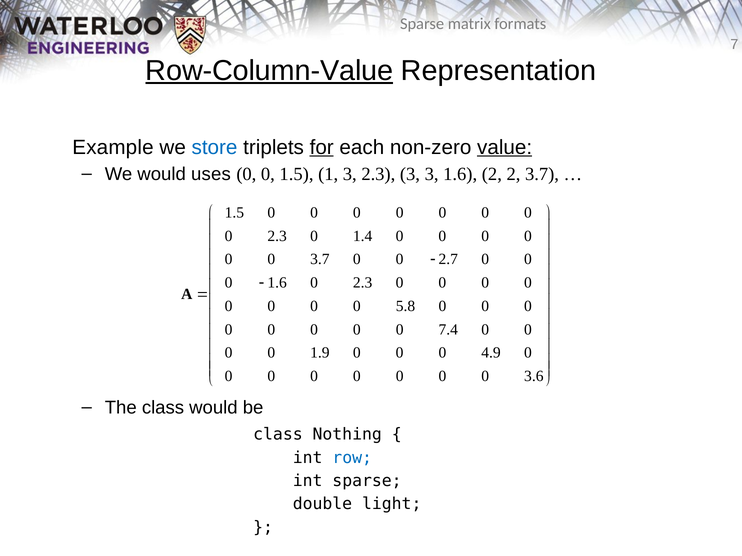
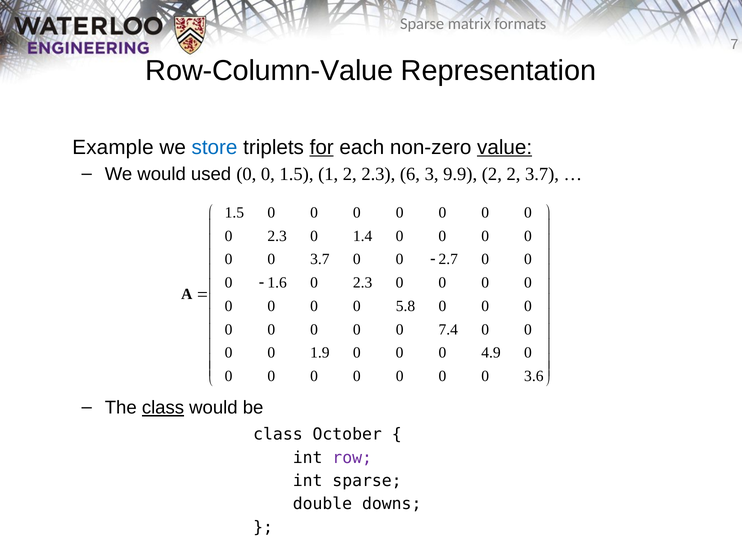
Row-Column-Value underline: present -> none (269, 71)
uses: uses -> used (211, 174)
1 3: 3 -> 2 (350, 174)
2.3 3: 3 -> 6 (410, 174)
3 1.6: 1.6 -> 9.9 (460, 174)
class underline: none -> present (163, 408)
Nothing: Nothing -> October (347, 435)
row colour: blue -> purple (352, 458)
light: light -> downs (392, 504)
